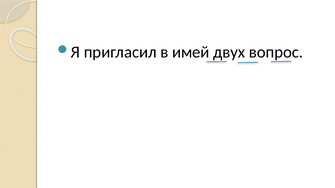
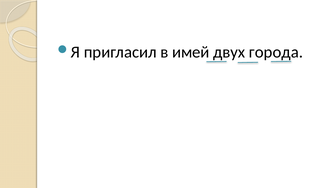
вопрос: вопрос -> города (276, 52)
